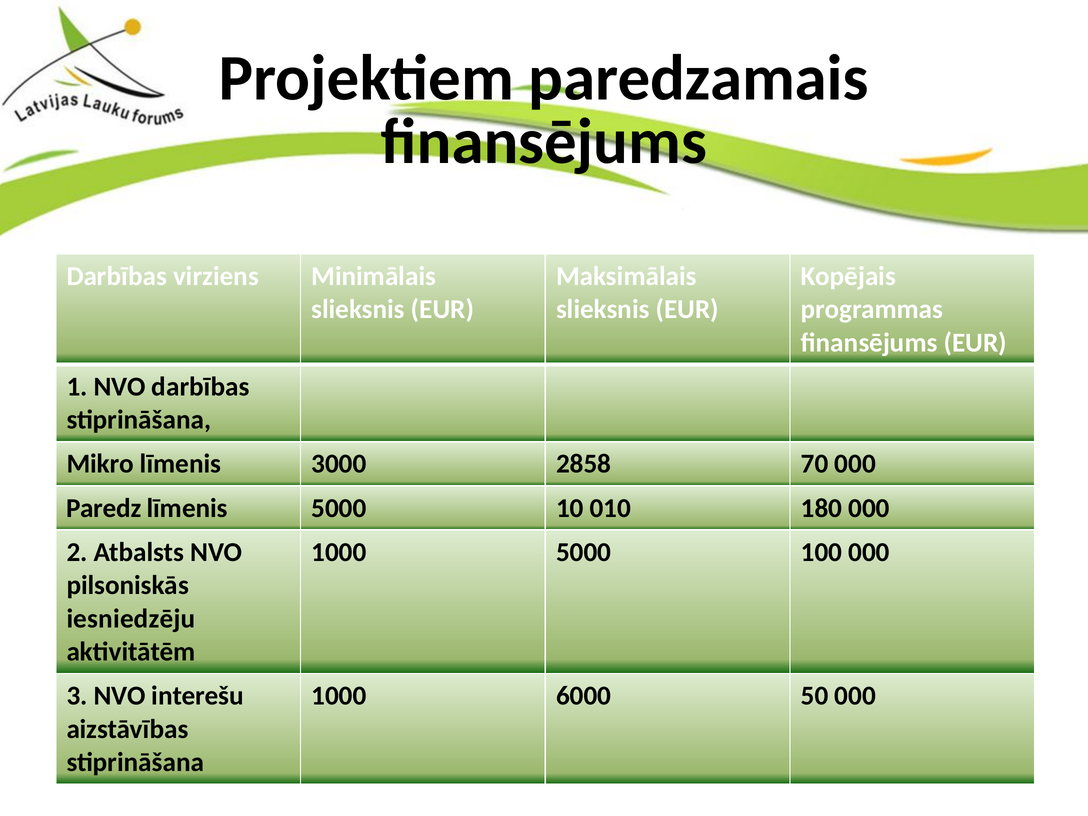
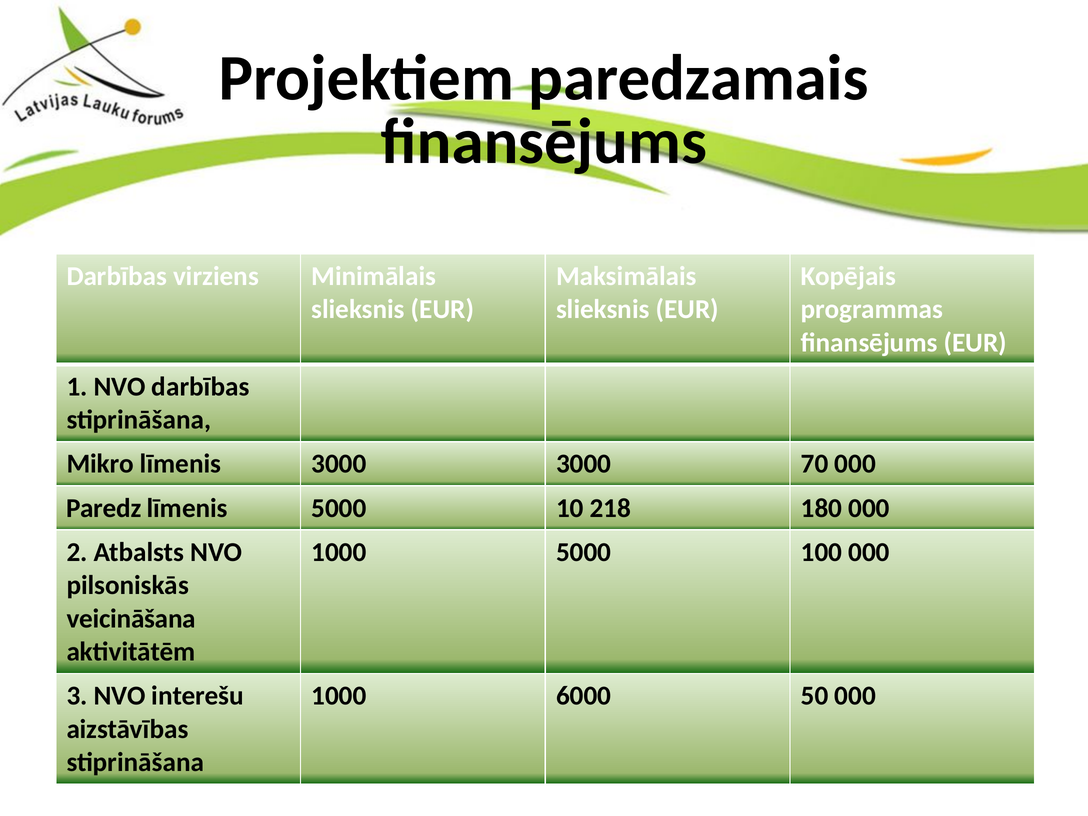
3000 2858: 2858 -> 3000 (584, 464)
010: 010 -> 218 (610, 508)
iesniedzēju: iesniedzēju -> veicināšana (131, 619)
